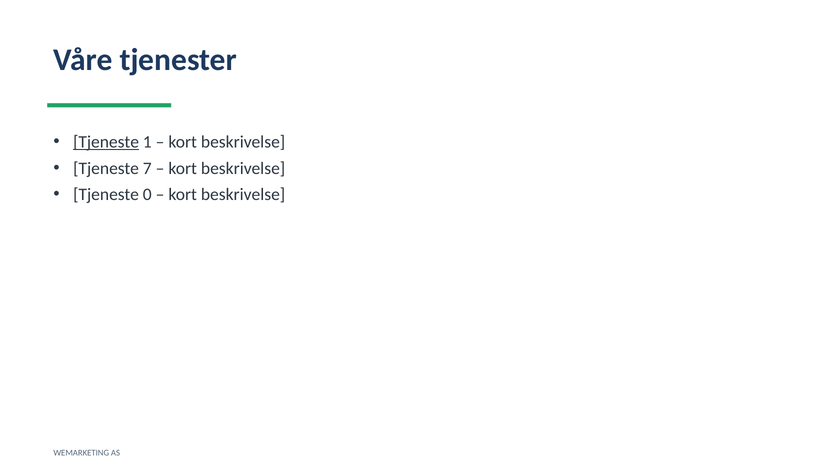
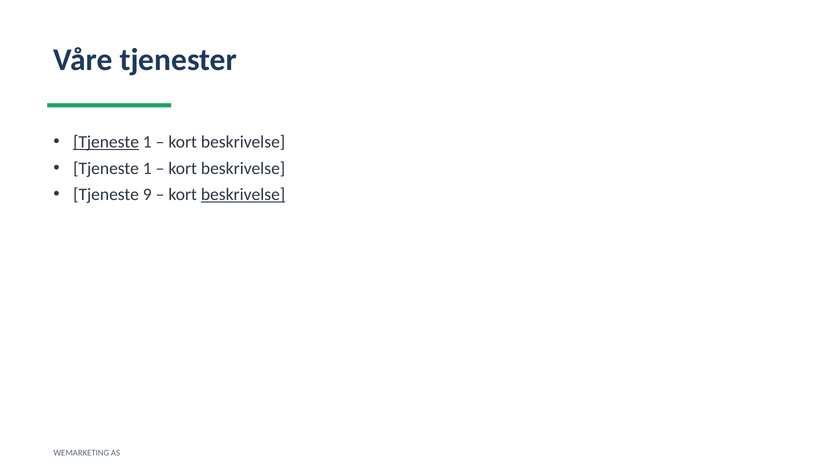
7: 7 -> 1 (147, 169)
0: 0 -> 9 (147, 195)
beskrivelse underline: none -> present (243, 195)
